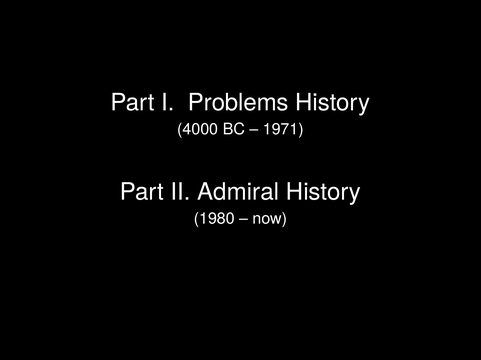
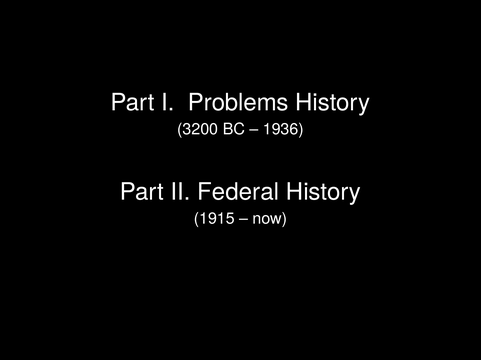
4000: 4000 -> 3200 (198, 129)
1971: 1971 -> 1936 (283, 129)
Admiral: Admiral -> Federal (238, 192)
1980: 1980 -> 1915 (214, 219)
